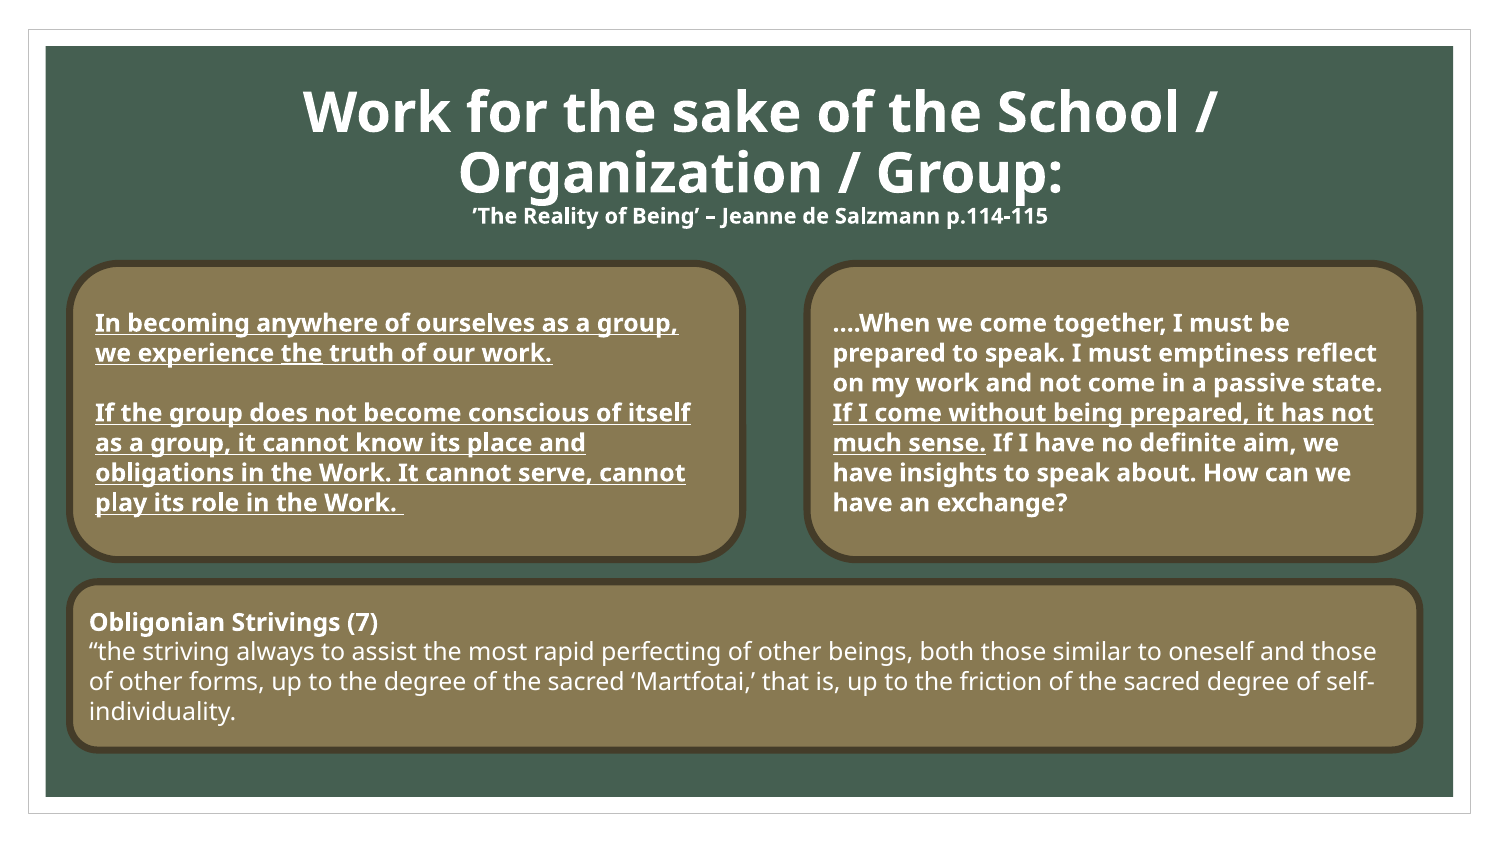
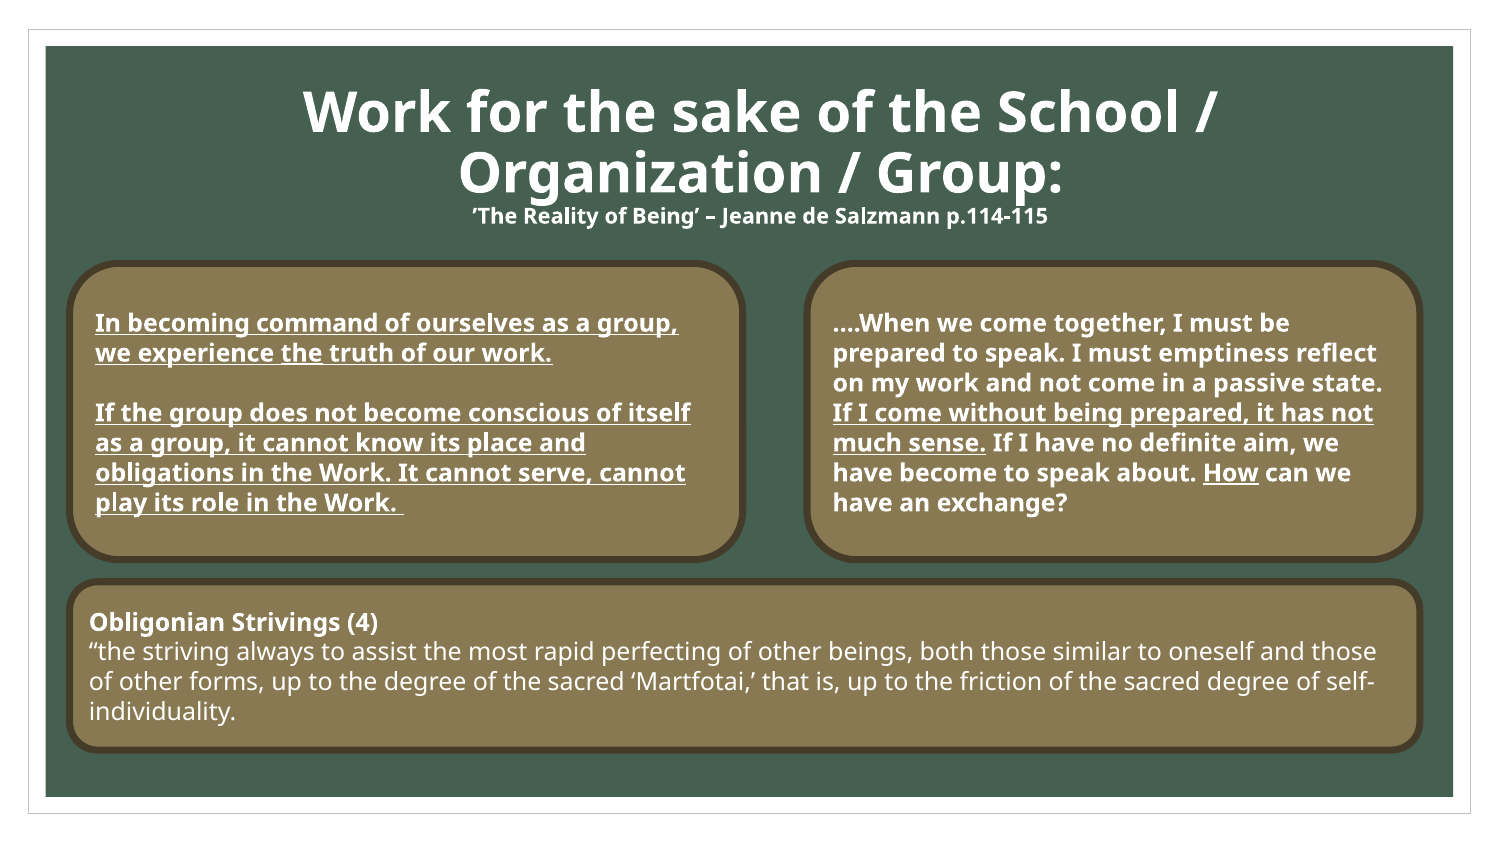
anywhere: anywhere -> command (317, 323)
have insights: insights -> become (948, 473)
How underline: none -> present (1231, 473)
7: 7 -> 4 (363, 623)
